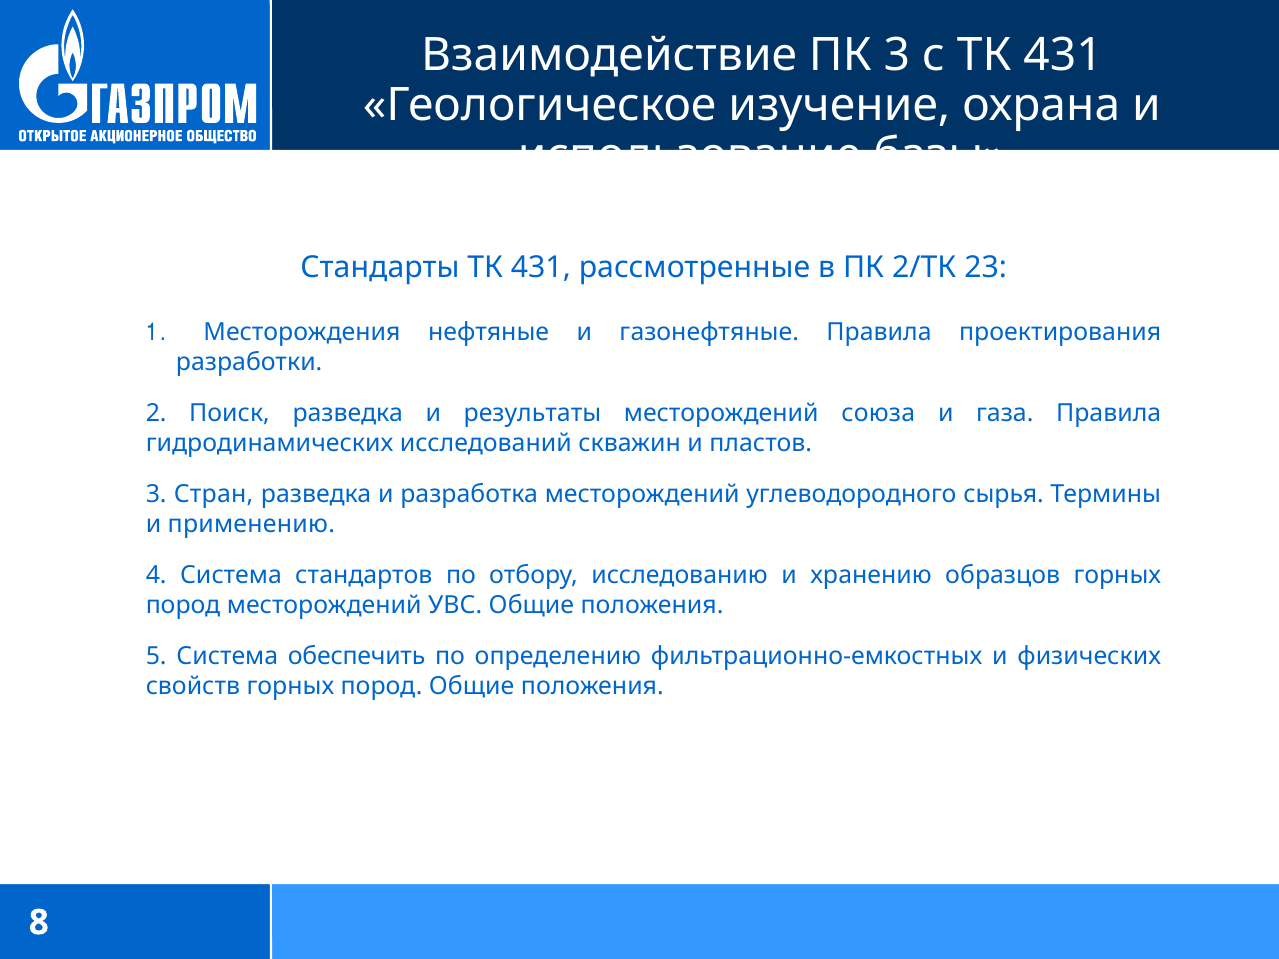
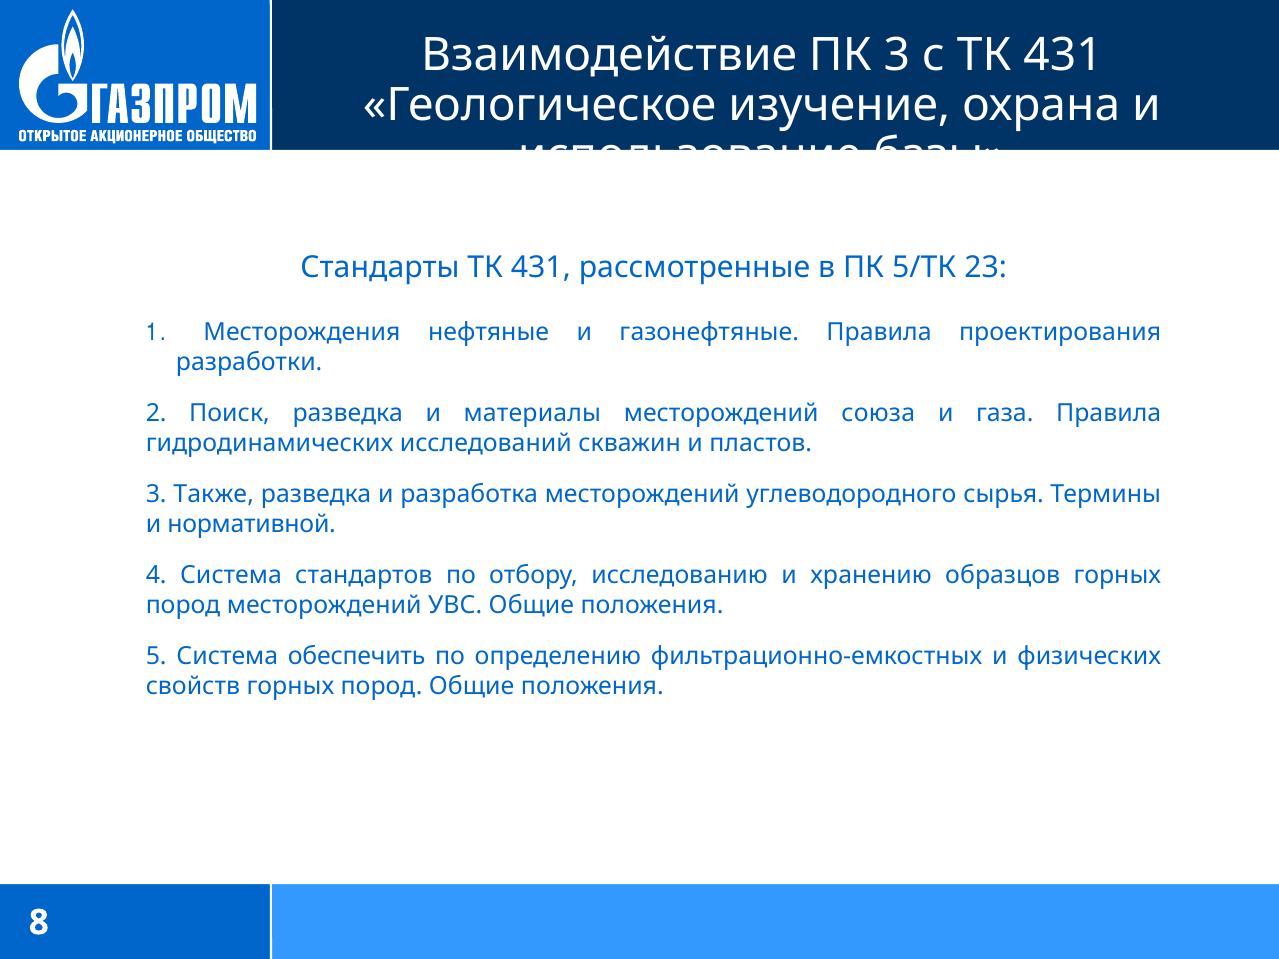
2/ТК: 2/ТК -> 5/ТК (924, 267)
результаты: результаты -> материалы (532, 413)
Стран: Стран -> Также (214, 494)
применению: применению -> нормативной (252, 524)
